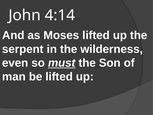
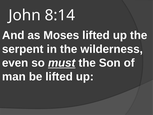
4:14: 4:14 -> 8:14 (60, 15)
